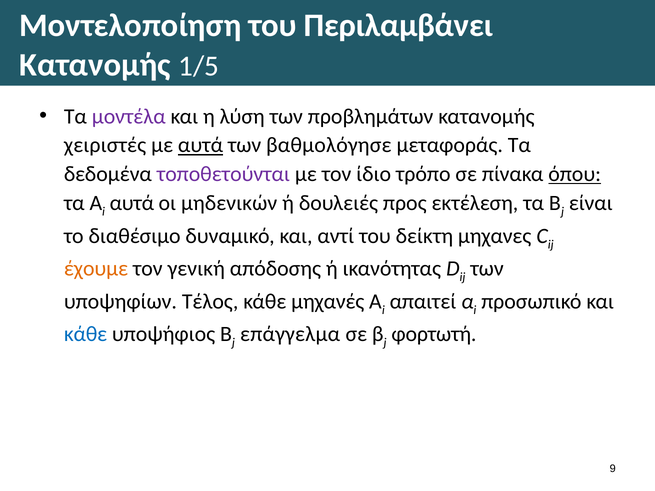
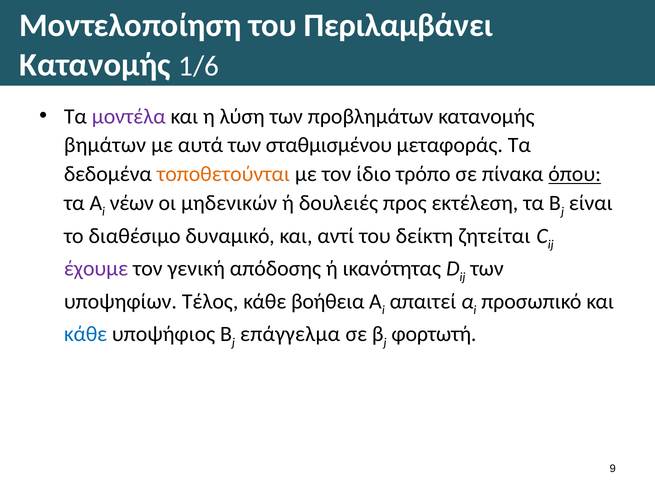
1/5: 1/5 -> 1/6 (199, 66)
χειριστές: χειριστές -> βημάτων (105, 145)
αυτά underline: present -> none (201, 145)
βαθμολόγησε: βαθμολόγησε -> σταθμισμένου (329, 145)
τοποθετούνται colour: purple -> orange (223, 174)
αυτά: αυτά -> νέων (132, 203)
μηχανες: μηχανες -> ζητείται (494, 236)
έχουμε colour: orange -> purple (96, 269)
μηχανές: μηχανές -> βοήθεια (328, 302)
